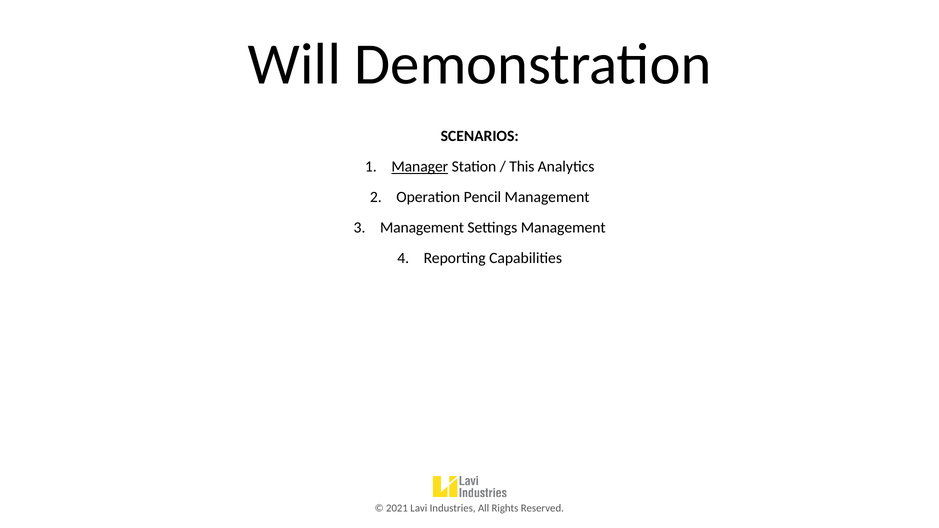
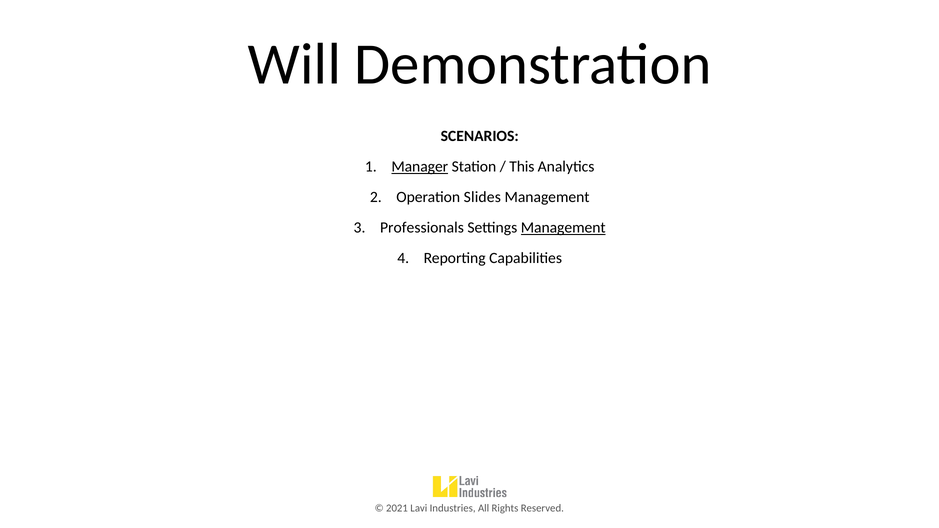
Pencil: Pencil -> Slides (482, 197)
Management: Management -> Professionals (422, 228)
Management underline: none -> present (563, 228)
